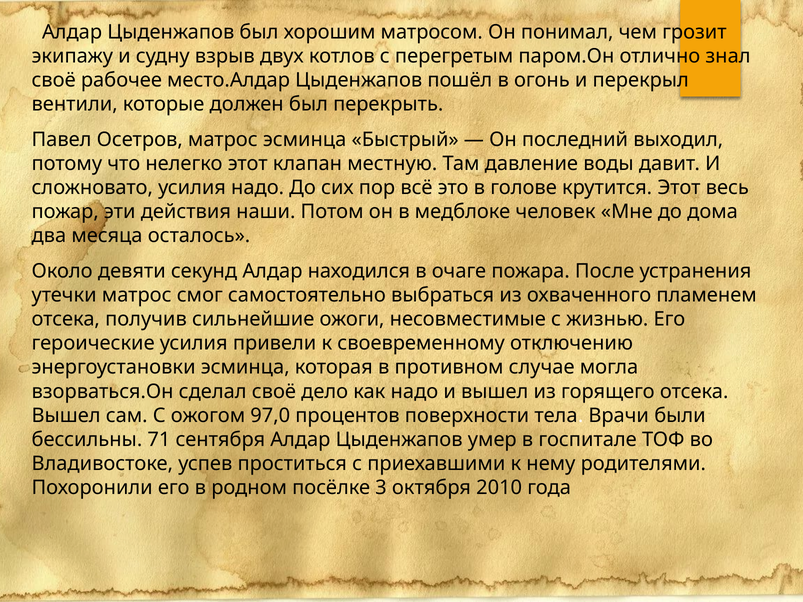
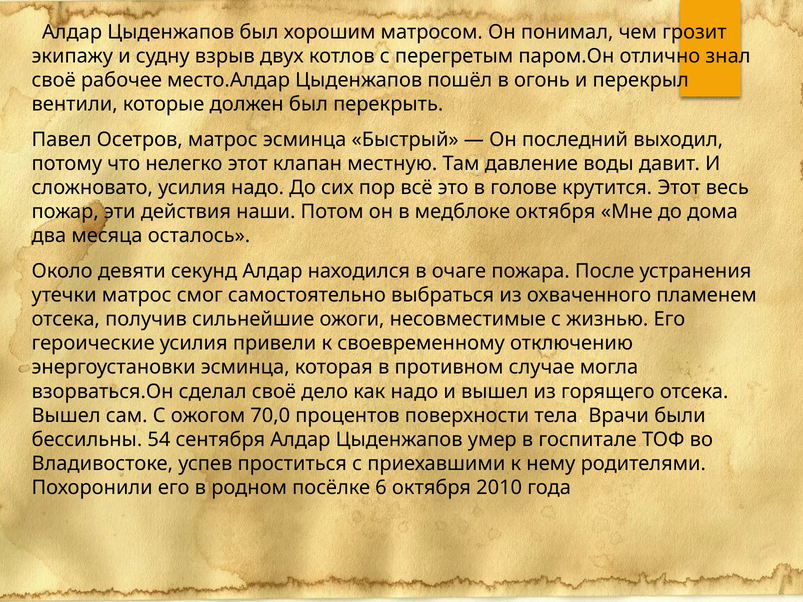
медблоке человек: человек -> октября (555, 212)
97,0: 97,0 -> 70,0 (270, 416)
71: 71 -> 54 (159, 440)
3: 3 -> 6 (381, 488)
